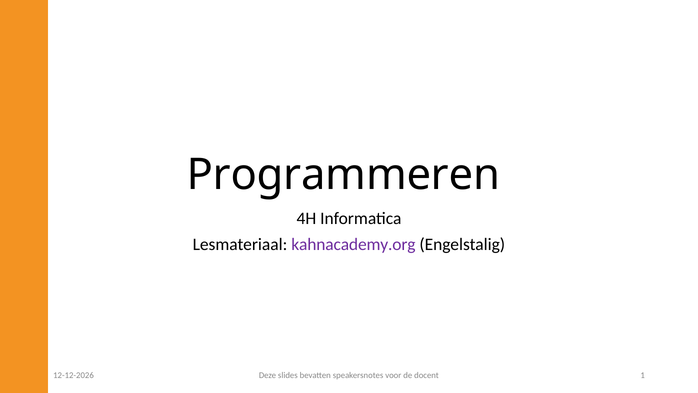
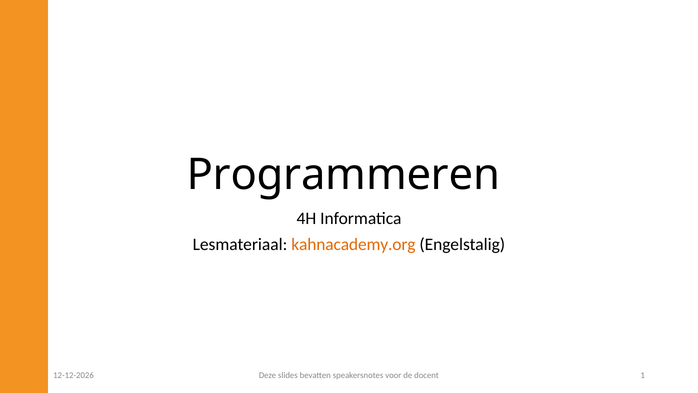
kahnacademy.org colour: purple -> orange (353, 244)
